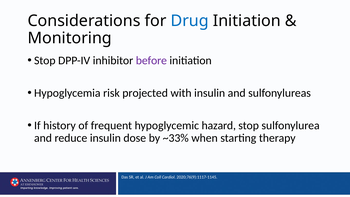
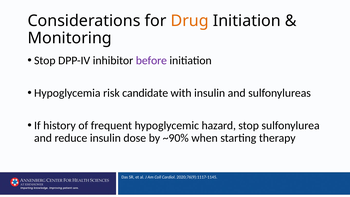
Drug colour: blue -> orange (190, 21)
projected: projected -> candidate (145, 93)
~33%: ~33% -> ~90% (176, 138)
